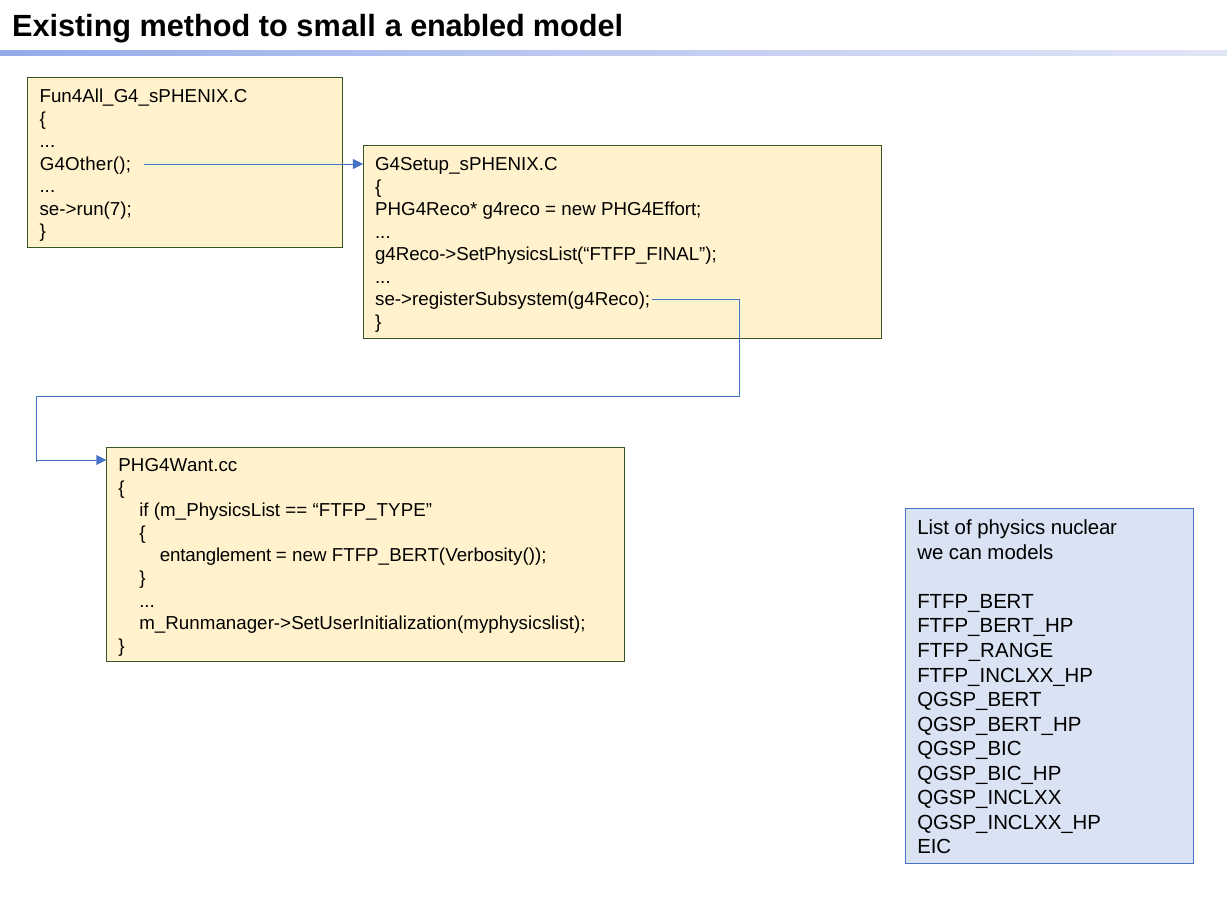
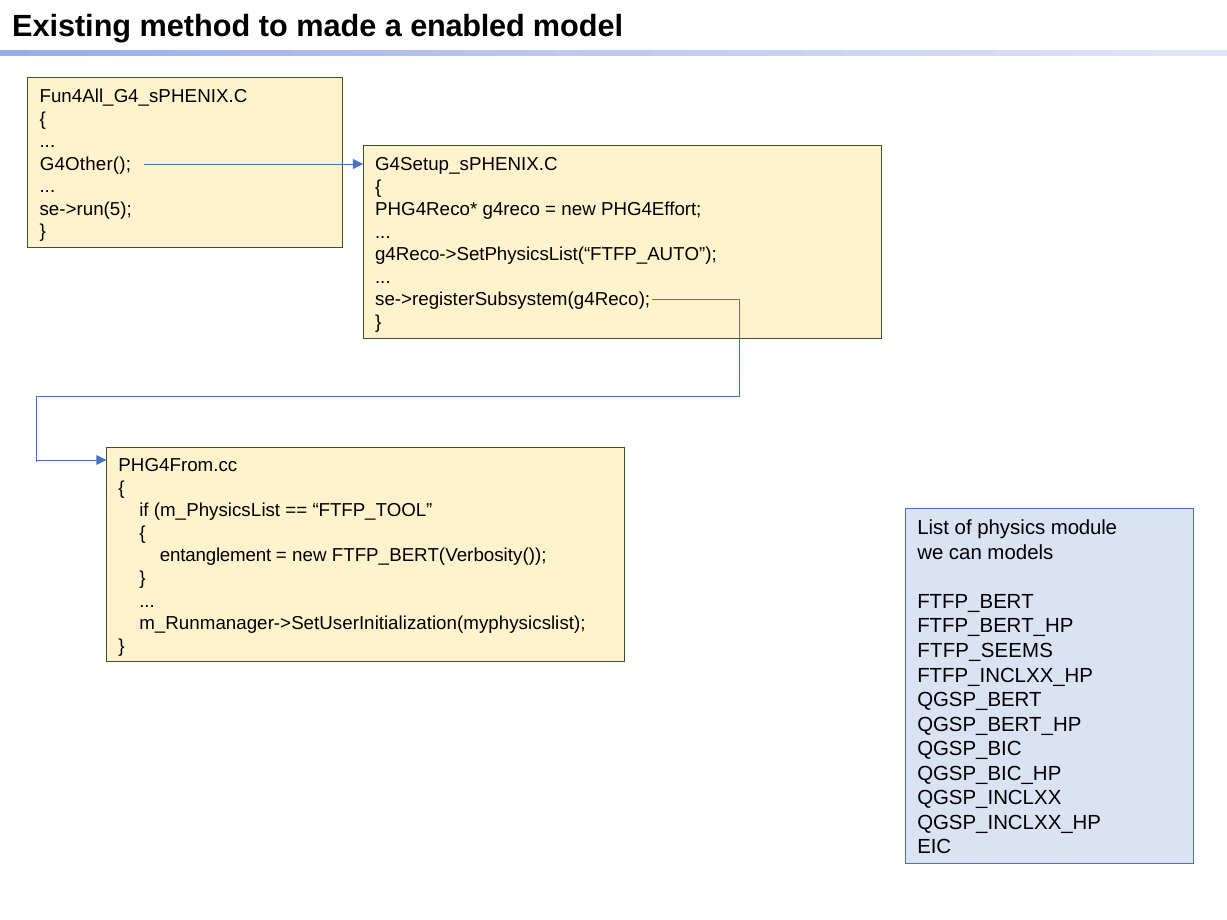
small: small -> made (336, 27)
se->run(7: se->run(7 -> se->run(5 (86, 209)
g4Reco->SetPhysicsList(“FTFP_FINAL: g4Reco->SetPhysicsList(“FTFP_FINAL -> g4Reco->SetPhysicsList(“FTFP_AUTO (546, 255)
PHG4Want.cc: PHG4Want.cc -> PHG4From.cc (178, 466)
FTFP_TYPE: FTFP_TYPE -> FTFP_TOOL (372, 511)
nuclear: nuclear -> module (1084, 528)
FTFP_RANGE: FTFP_RANGE -> FTFP_SEEMS (985, 651)
